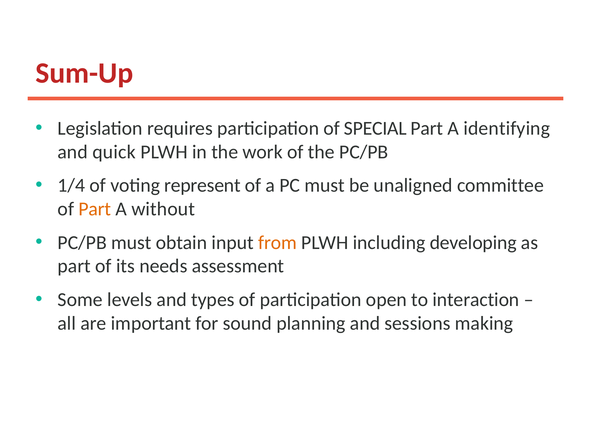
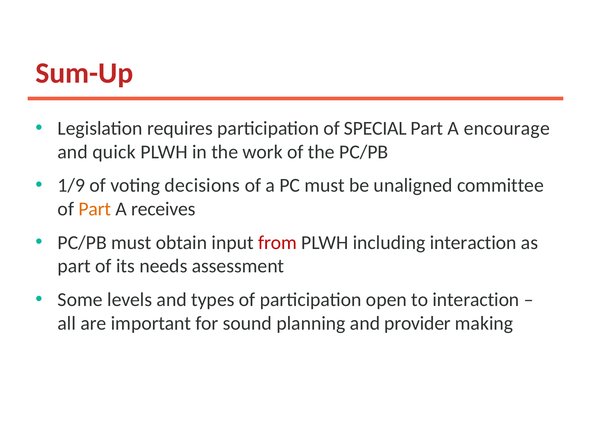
identifying: identifying -> encourage (507, 128)
1/4: 1/4 -> 1/9 (71, 186)
represent: represent -> decisions (202, 186)
without: without -> receives (163, 209)
from colour: orange -> red (278, 243)
including developing: developing -> interaction (473, 243)
sessions: sessions -> provider (418, 323)
